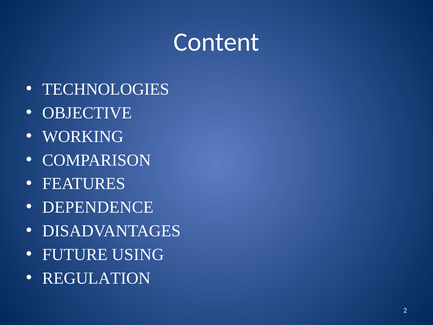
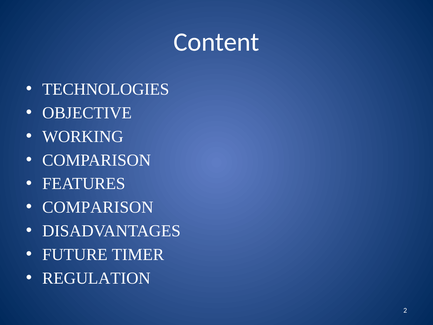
DEPENDENCE: DEPENDENCE -> COMPARISON (98, 207)
USING: USING -> TIMER (138, 254)
